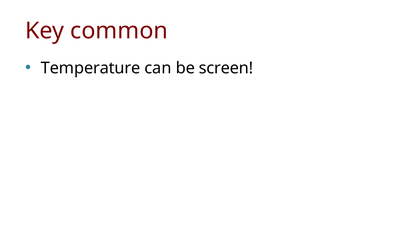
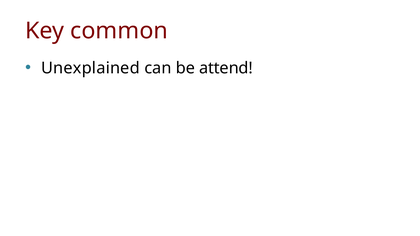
Temperature: Temperature -> Unexplained (90, 68)
screen: screen -> attend (226, 68)
